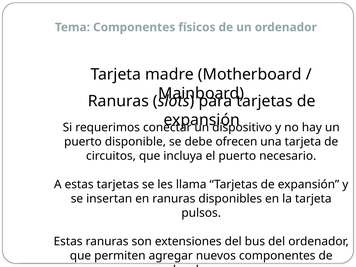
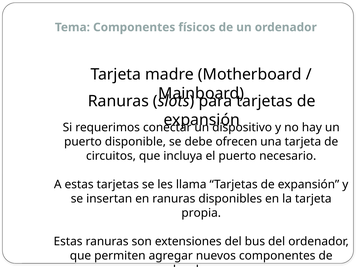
pulsos: pulsos -> propia (201, 213)
